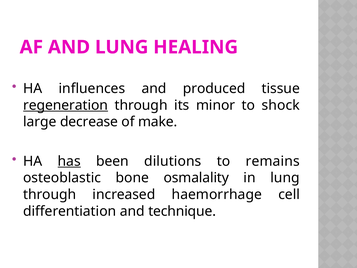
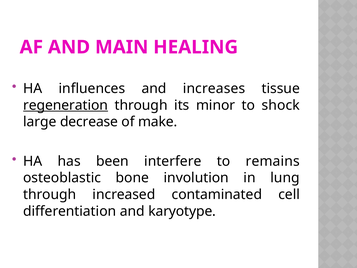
AND LUNG: LUNG -> MAIN (122, 47)
produced: produced -> increases (214, 88)
has underline: present -> none (69, 161)
dilutions: dilutions -> interfere (173, 161)
osmalality: osmalality -> involution (196, 178)
haemorrhage: haemorrhage -> contaminated (217, 194)
technique: technique -> karyotype (182, 211)
